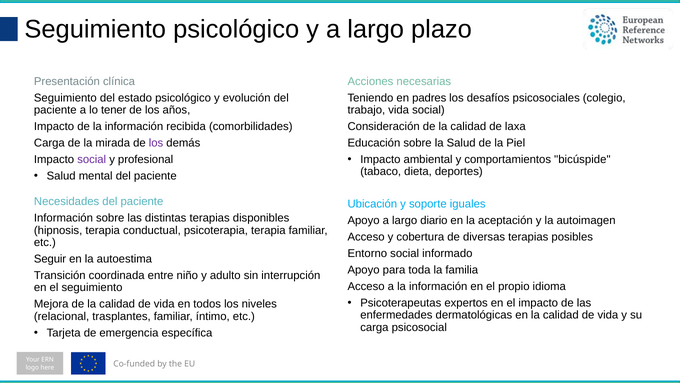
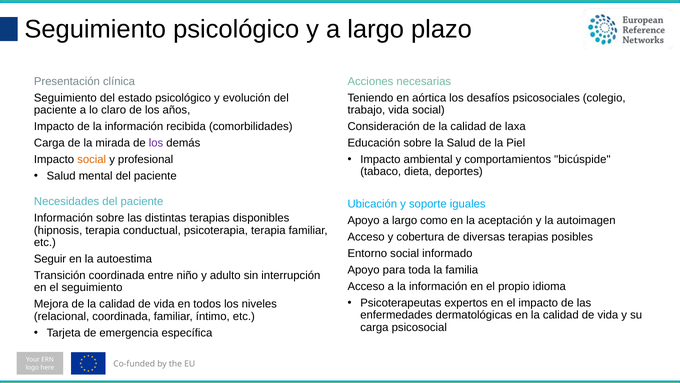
padres: padres -> aórtica (429, 98)
tener: tener -> claro (114, 110)
social colour: purple -> orange (92, 159)
diario: diario -> como (434, 220)
relacional trasplantes: trasplantes -> coordinada (122, 316)
